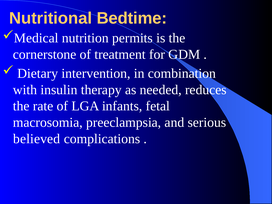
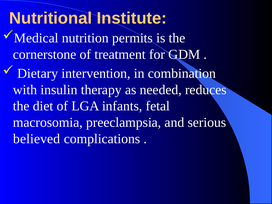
Bedtime: Bedtime -> Institute (132, 18)
rate: rate -> diet (43, 106)
